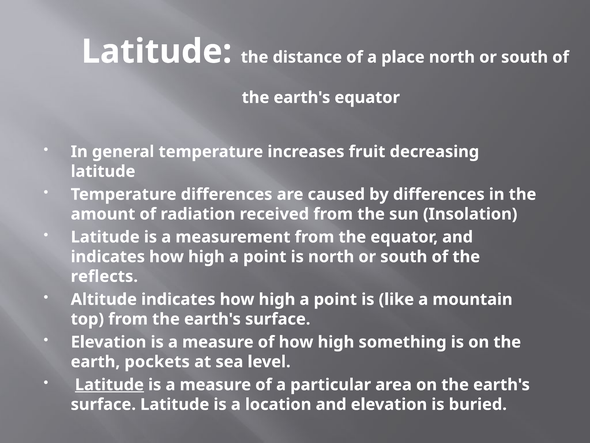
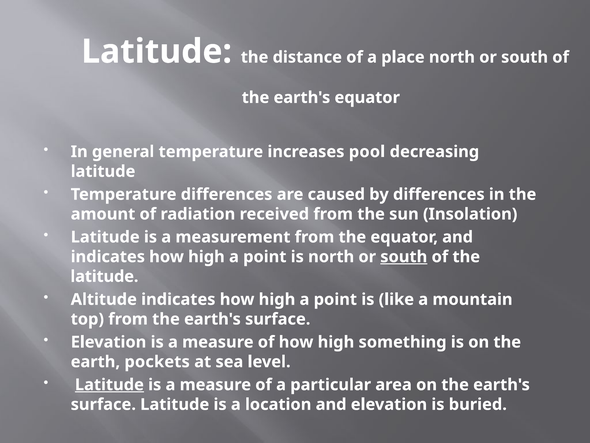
fruit: fruit -> pool (367, 152)
south underline: none -> present (404, 256)
reflects: reflects -> latitude (104, 276)
